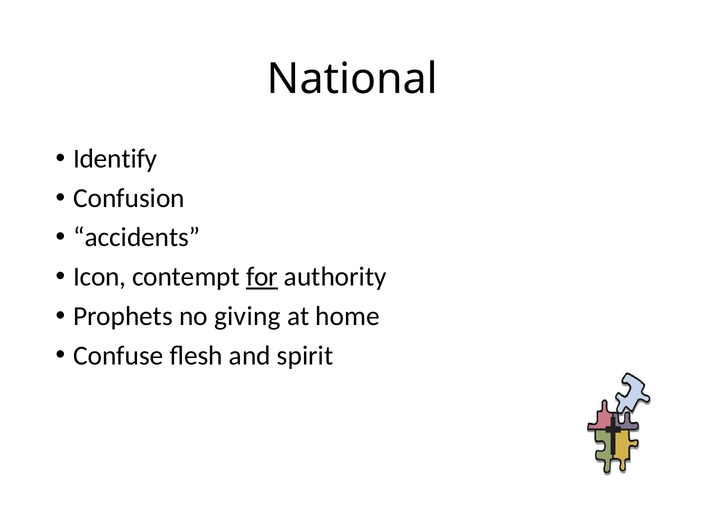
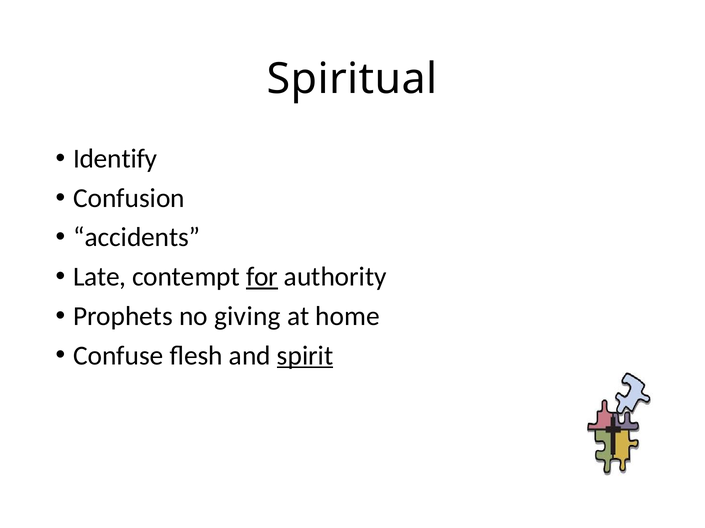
National: National -> Spiritual (352, 79)
Icon: Icon -> Late (100, 277)
spirit underline: none -> present (305, 356)
